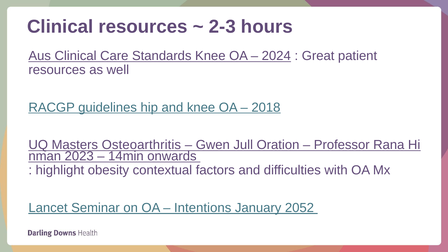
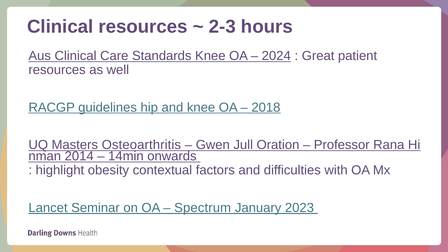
2023: 2023 -> 2014 (79, 156)
Intentions: Intentions -> Spectrum (203, 208)
2052: 2052 -> 2023 (299, 208)
